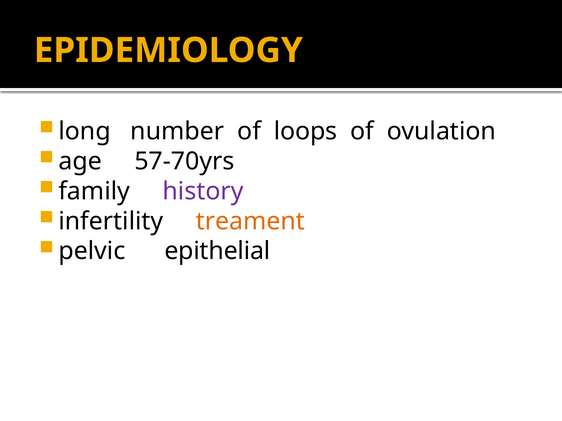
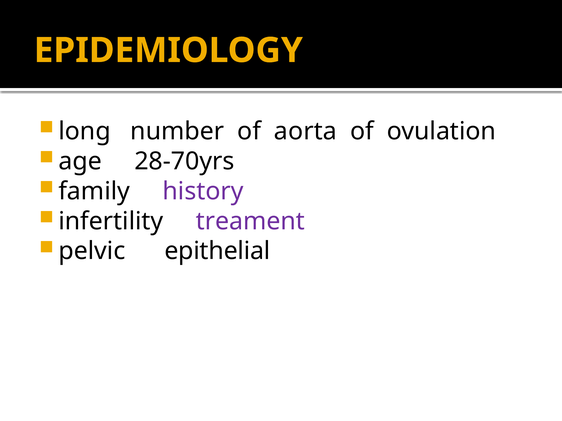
loops: loops -> aorta (305, 131)
57-70yrs: 57-70yrs -> 28-70yrs (184, 161)
treament colour: orange -> purple (250, 221)
